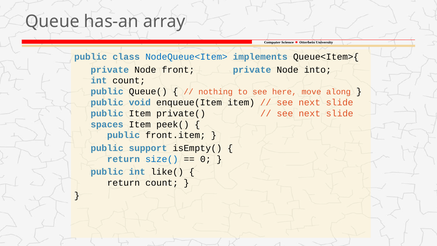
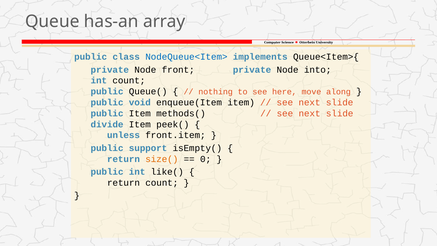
private(: private( -> methods( (181, 113)
spaces: spaces -> divide (107, 124)
public: public -> unless (123, 135)
size( colour: blue -> orange (162, 159)
